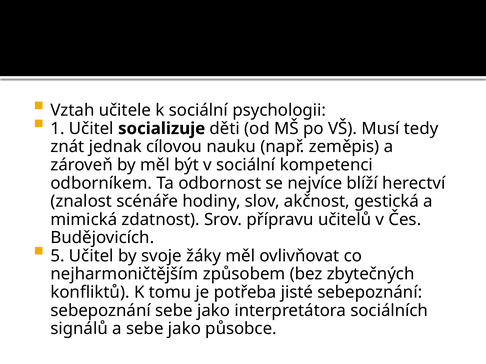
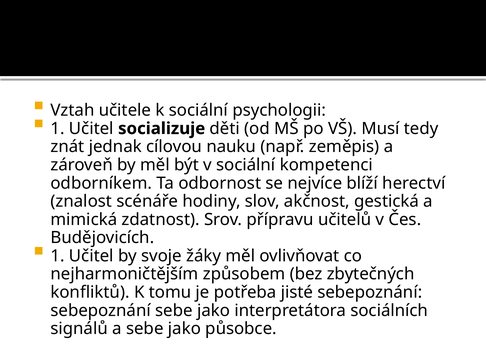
5: 5 -> 1 (58, 256)
